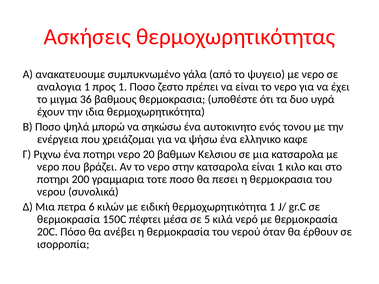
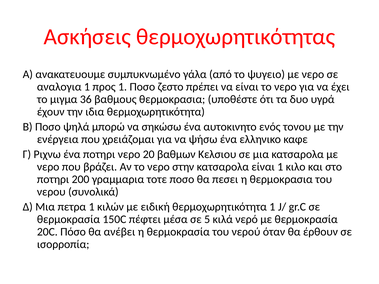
πετρα 6: 6 -> 1 (92, 207)
